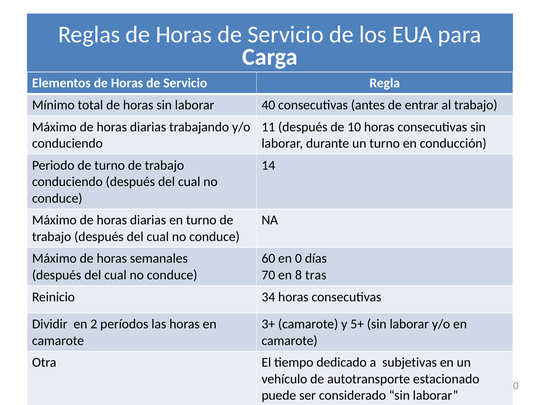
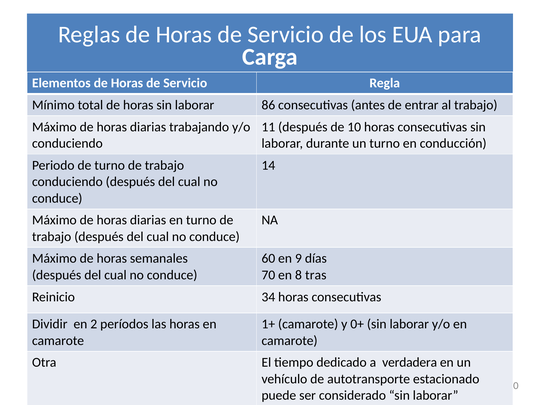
40: 40 -> 86 (268, 105)
0: 0 -> 9 (298, 259)
3+: 3+ -> 1+ (268, 324)
5+: 5+ -> 0+ (357, 324)
subjetivas: subjetivas -> verdadera (410, 363)
